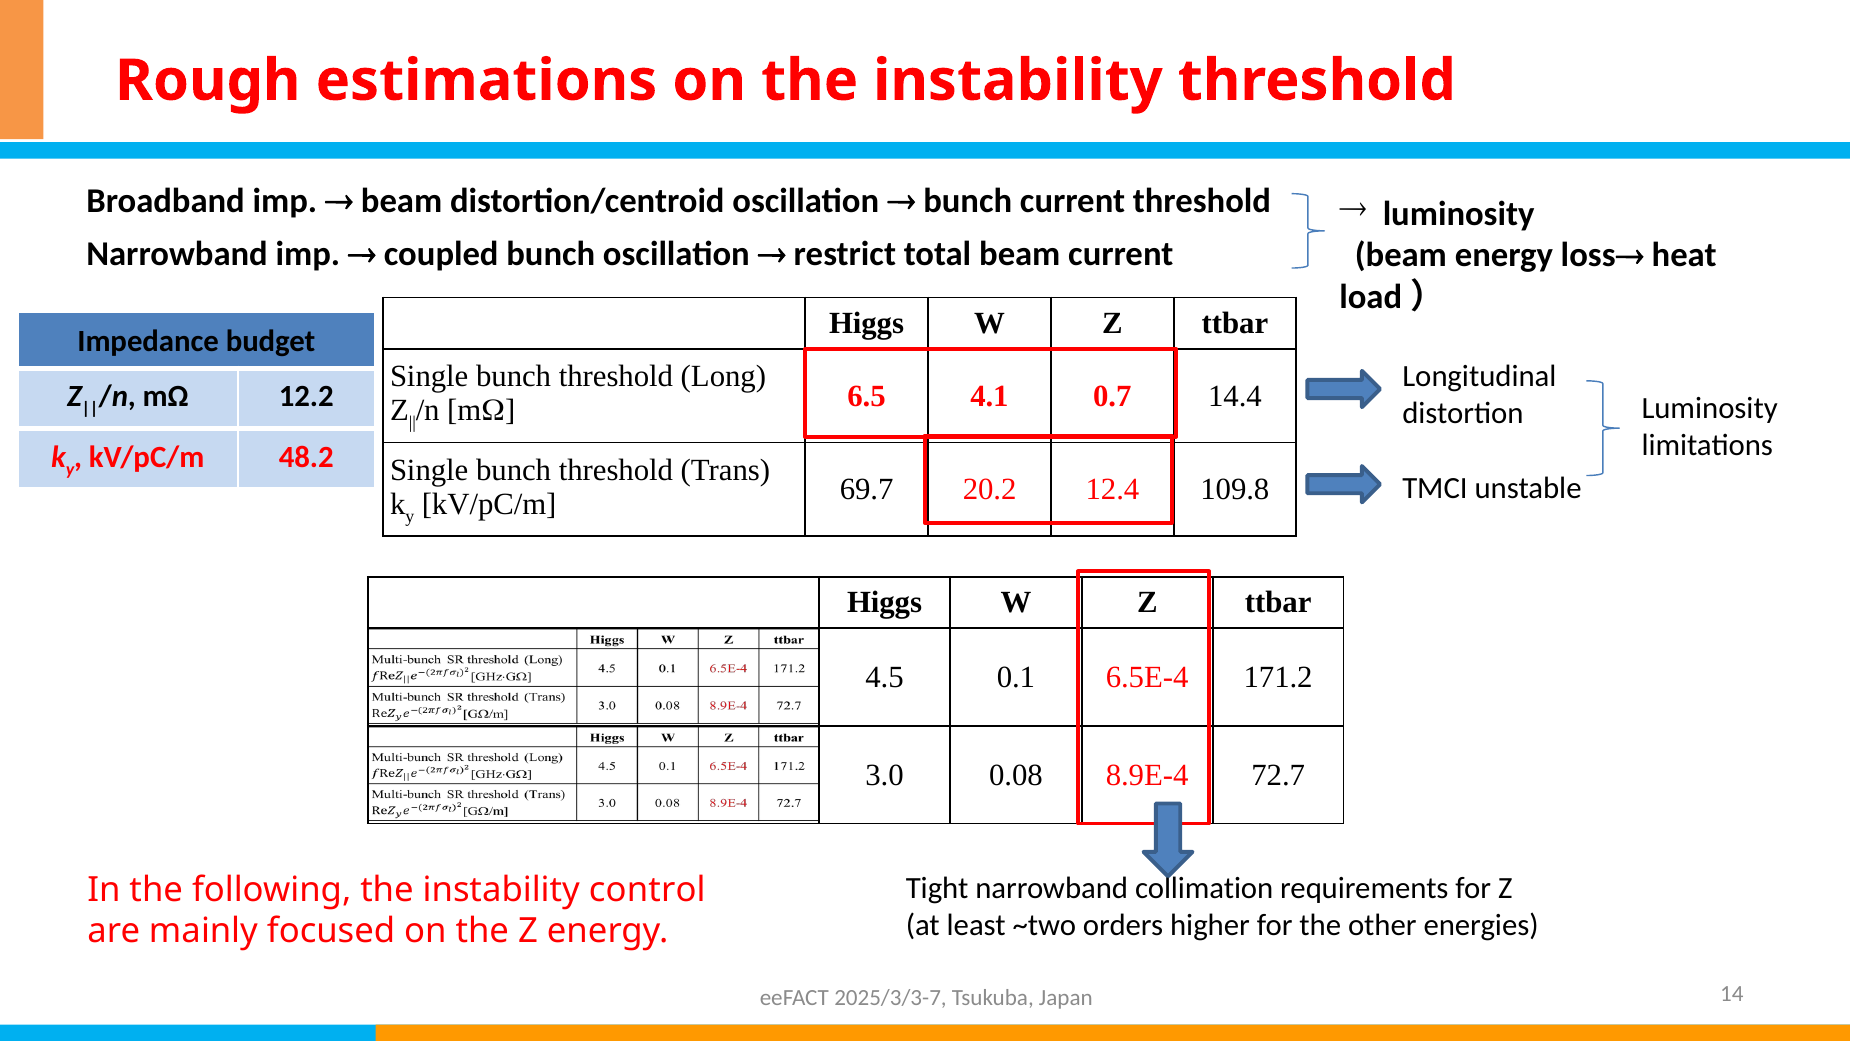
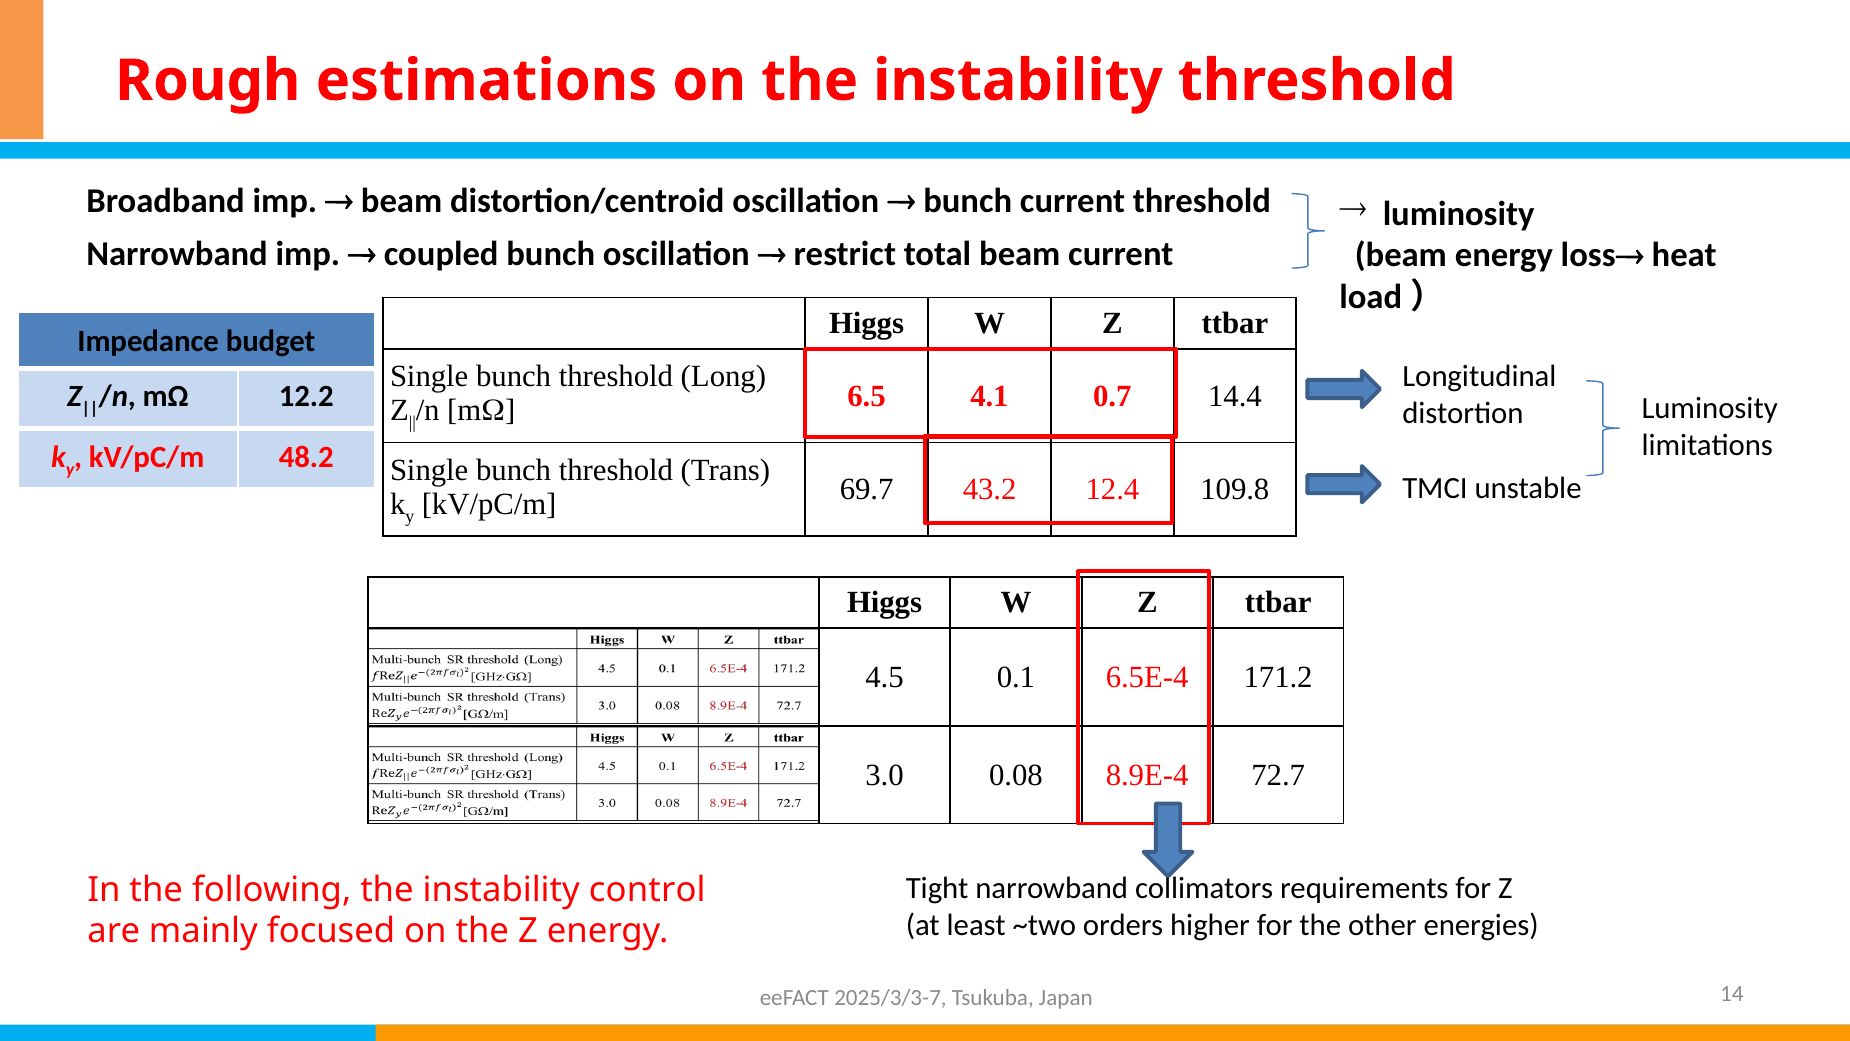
20.2: 20.2 -> 43.2 (990, 489)
collimation: collimation -> collimators (1204, 888)
